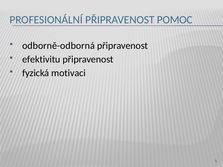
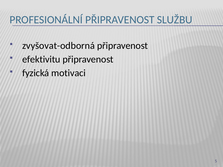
POMOC: POMOC -> SLUŽBU (175, 20)
odborně-odborná: odborně-odborná -> zvyšovat-odborná (58, 46)
